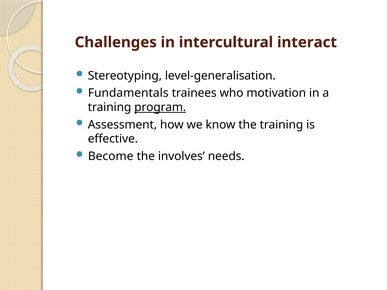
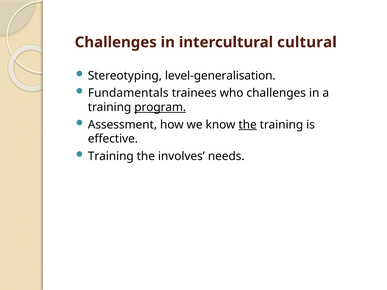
interact: interact -> cultural (307, 42)
who motivation: motivation -> challenges (276, 93)
the underline: none -> present (248, 125)
Become: Become -> Training (111, 156)
